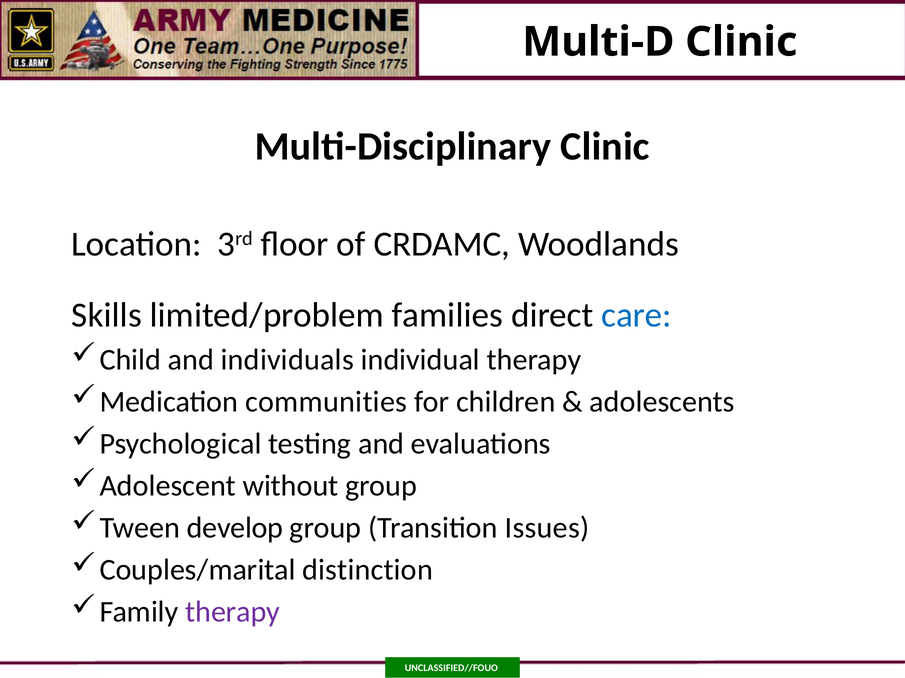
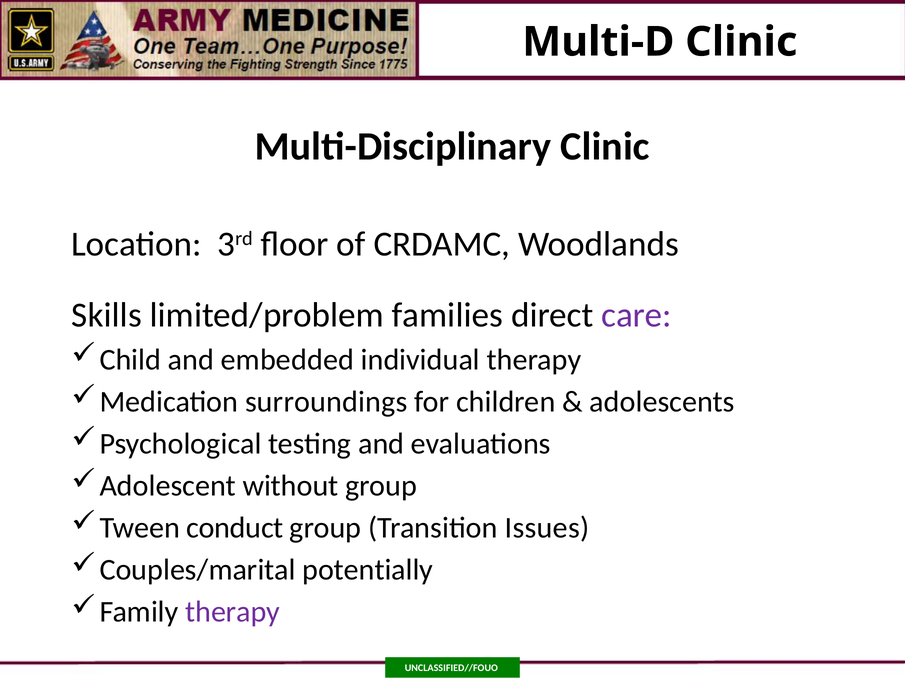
care colour: blue -> purple (636, 316)
individuals: individuals -> embedded (287, 360)
communities: communities -> surroundings (326, 402)
develop: develop -> conduct (235, 528)
distinction: distinction -> potentially (368, 570)
